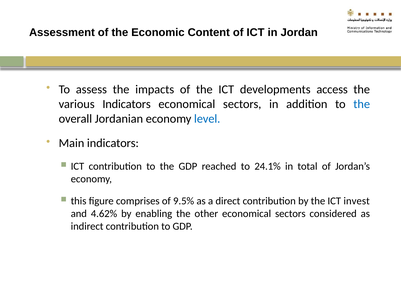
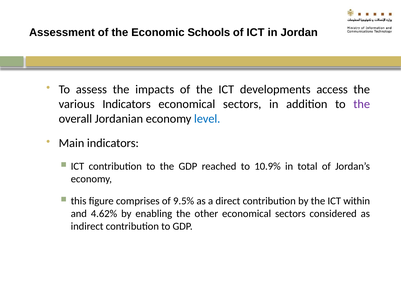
Content: Content -> Schools (209, 33)
the colour: blue -> purple (362, 104)
24.1%: 24.1% -> 10.9% (268, 166)
invest: invest -> within (357, 201)
